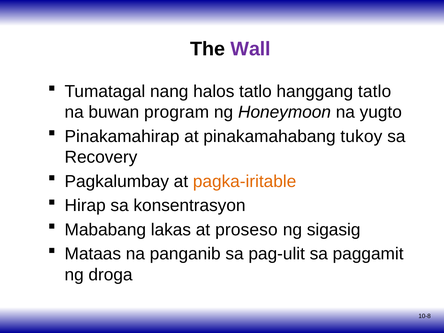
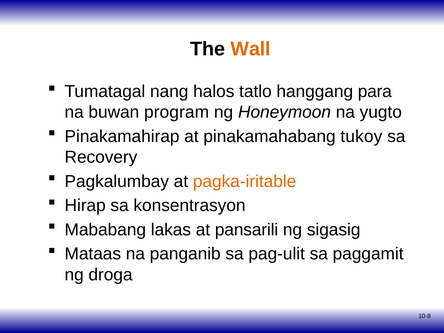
Wall colour: purple -> orange (251, 49)
hanggang tatlo: tatlo -> para (375, 91)
proseso: proseso -> pansarili (247, 230)
